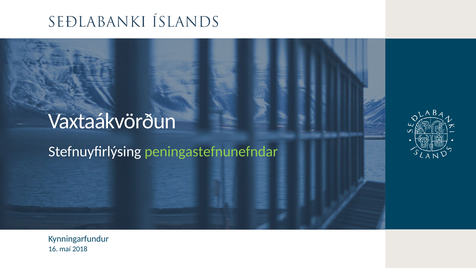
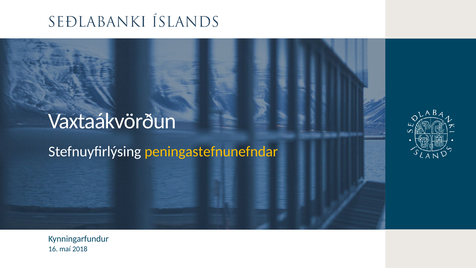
peningastefnunefndar colour: light green -> yellow (211, 151)
